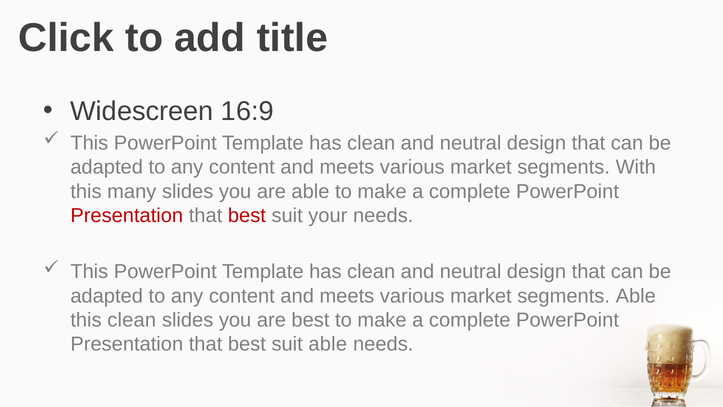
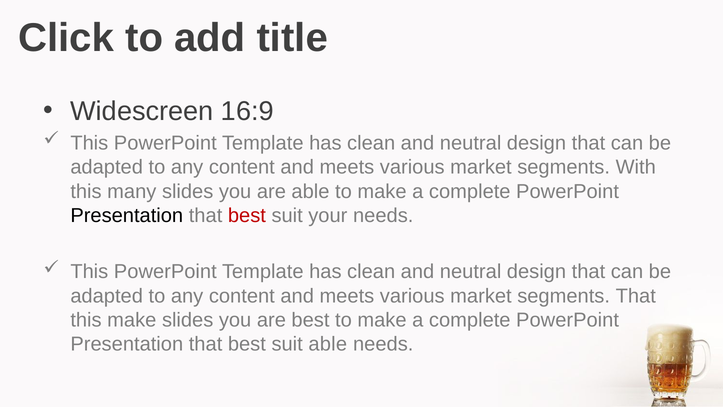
Presentation colour: red -> black (127, 215)
segments Able: Able -> That (636, 296)
this clean: clean -> make (132, 320)
